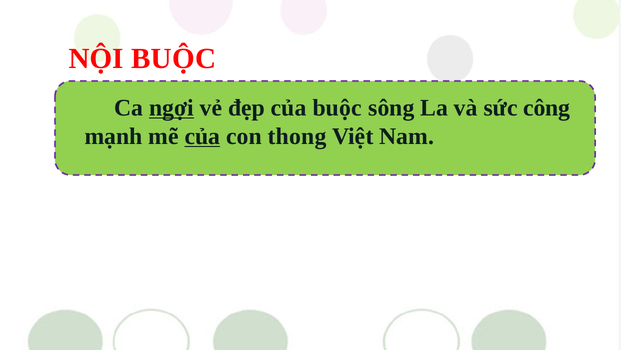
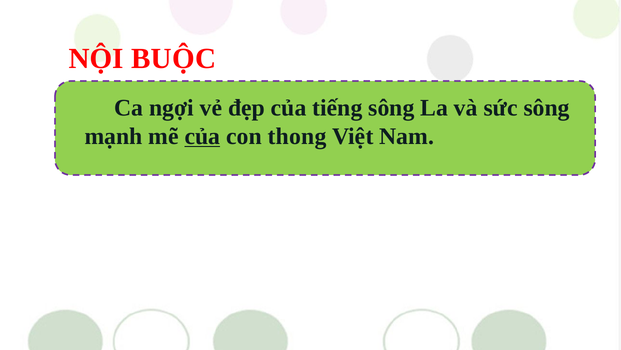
ngợi underline: present -> none (171, 108)
của buộc: buộc -> tiếng (337, 108)
sức công: công -> sông (547, 108)
